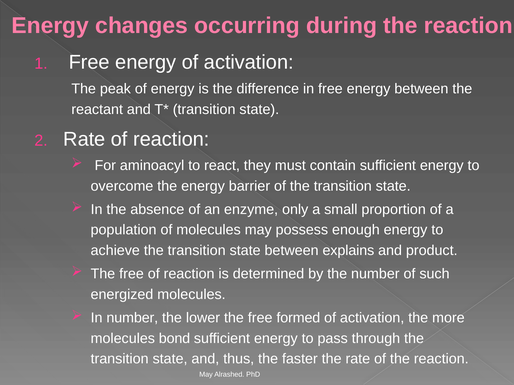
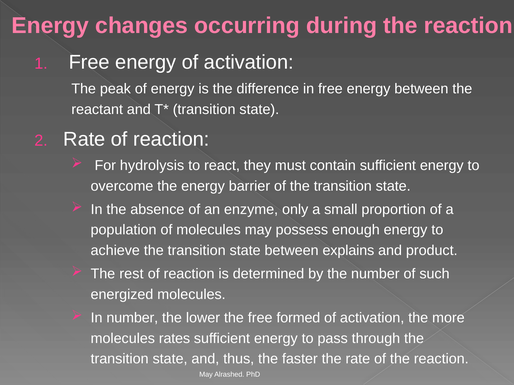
aminoacyl: aminoacyl -> hydrolysis (152, 166)
free: free -> rest (131, 274)
bond: bond -> rates (175, 339)
